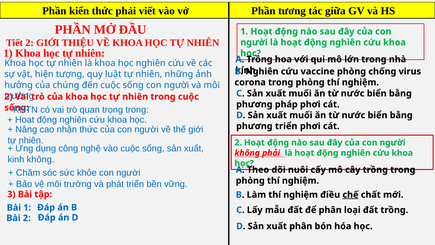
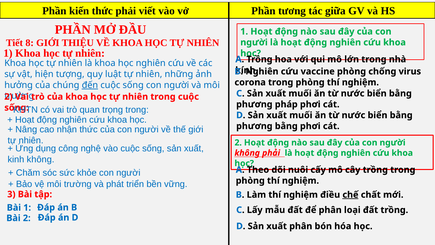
Tiết 2: 2 -> 8 (30, 43)
đến underline: none -> present (90, 85)
phương triển: triển -> bằng (286, 126)
